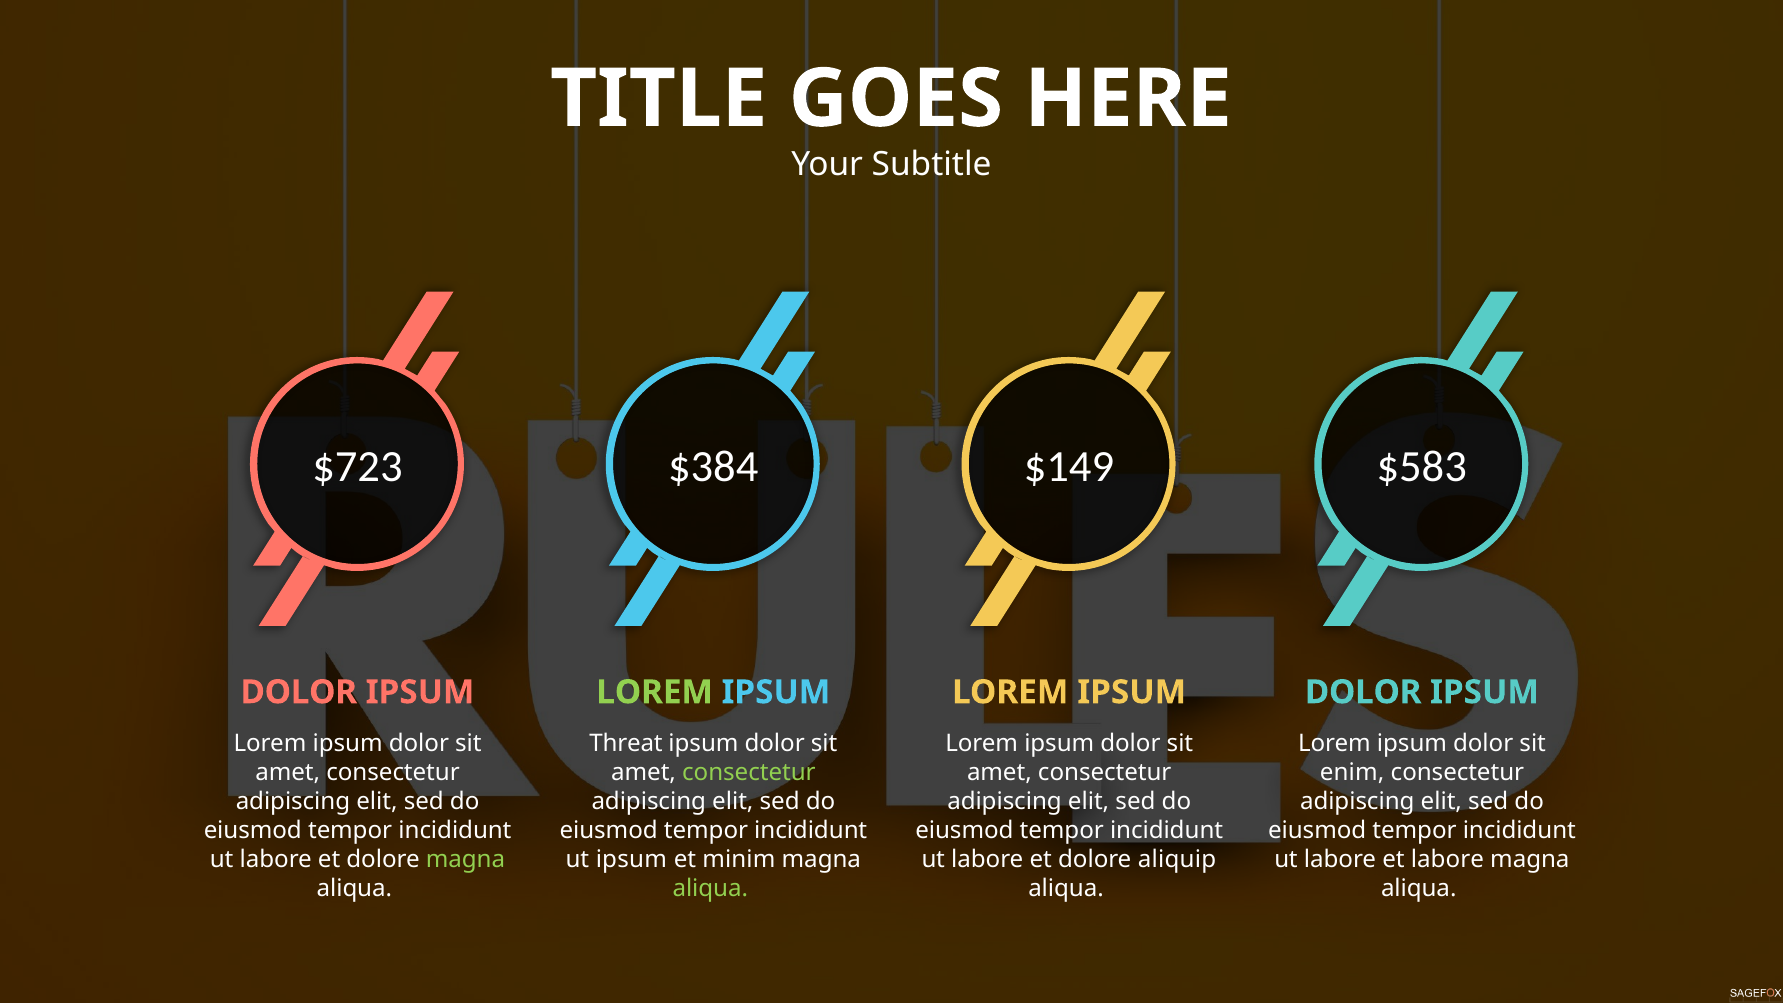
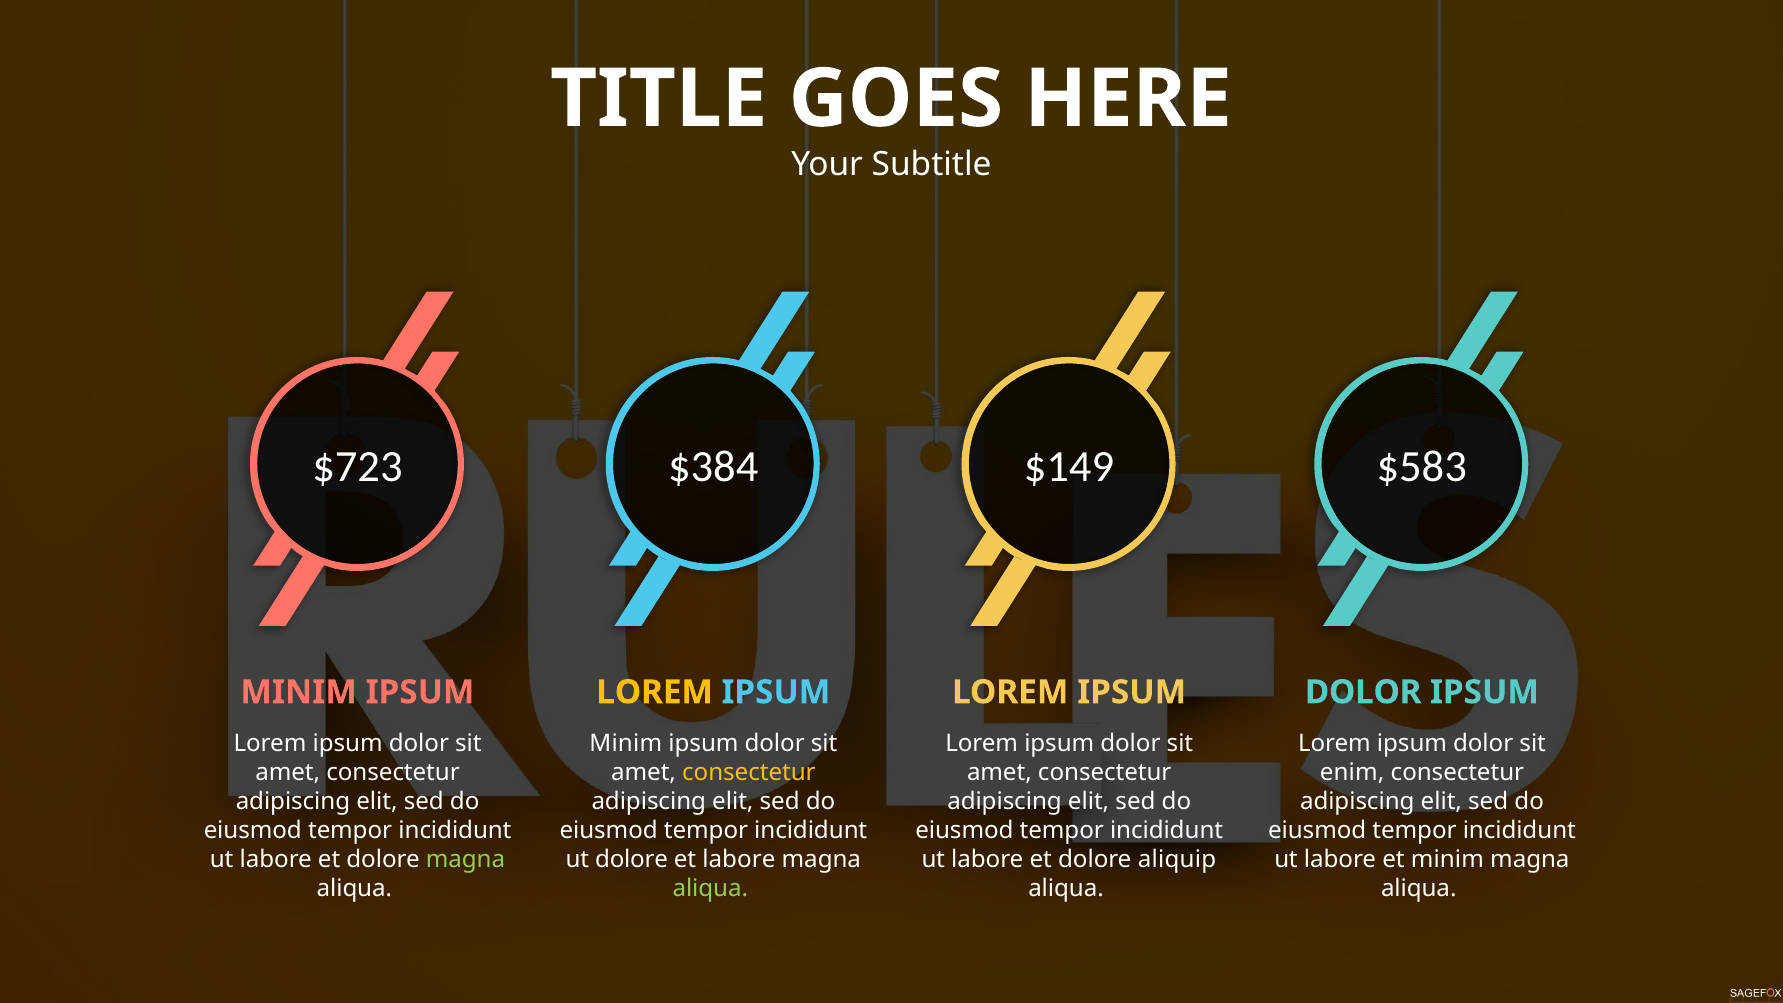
DOLOR: DOLOR -> MINIM (299, 692)
LOREM colour: light green -> yellow (655, 692)
Threat: Threat -> Minim (626, 744)
consectetur colour: light green -> yellow (749, 773)
ut ipsum: ipsum -> dolore (632, 860)
et minim: minim -> labore (739, 860)
et labore: labore -> minim (1447, 860)
